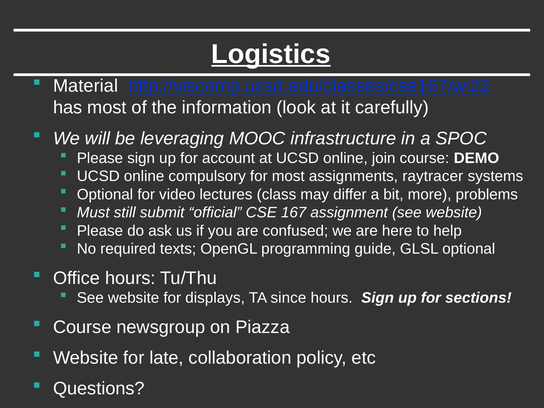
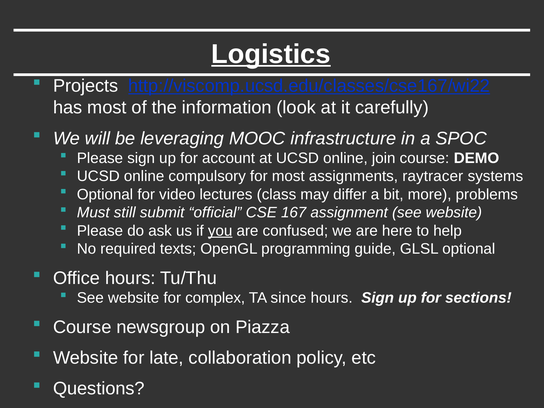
Material: Material -> Projects (86, 86)
you underline: none -> present (220, 231)
displays: displays -> complex (215, 298)
